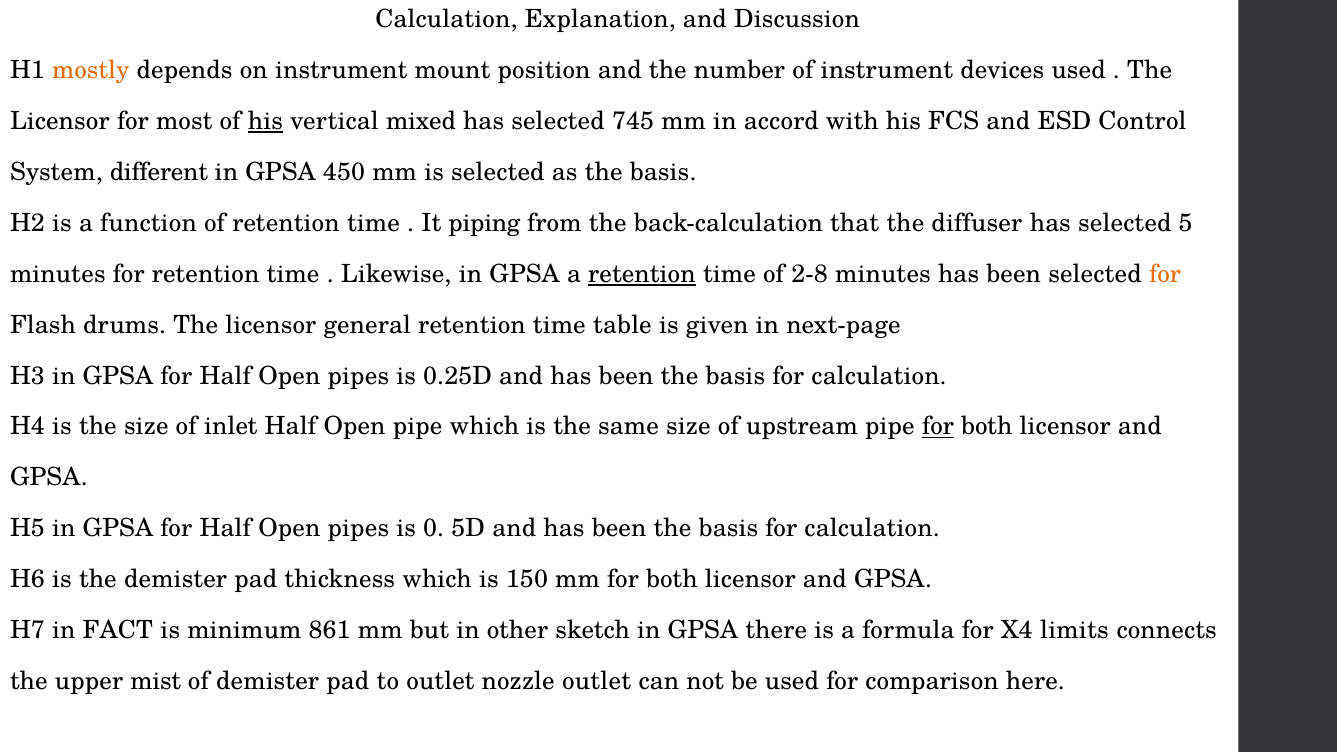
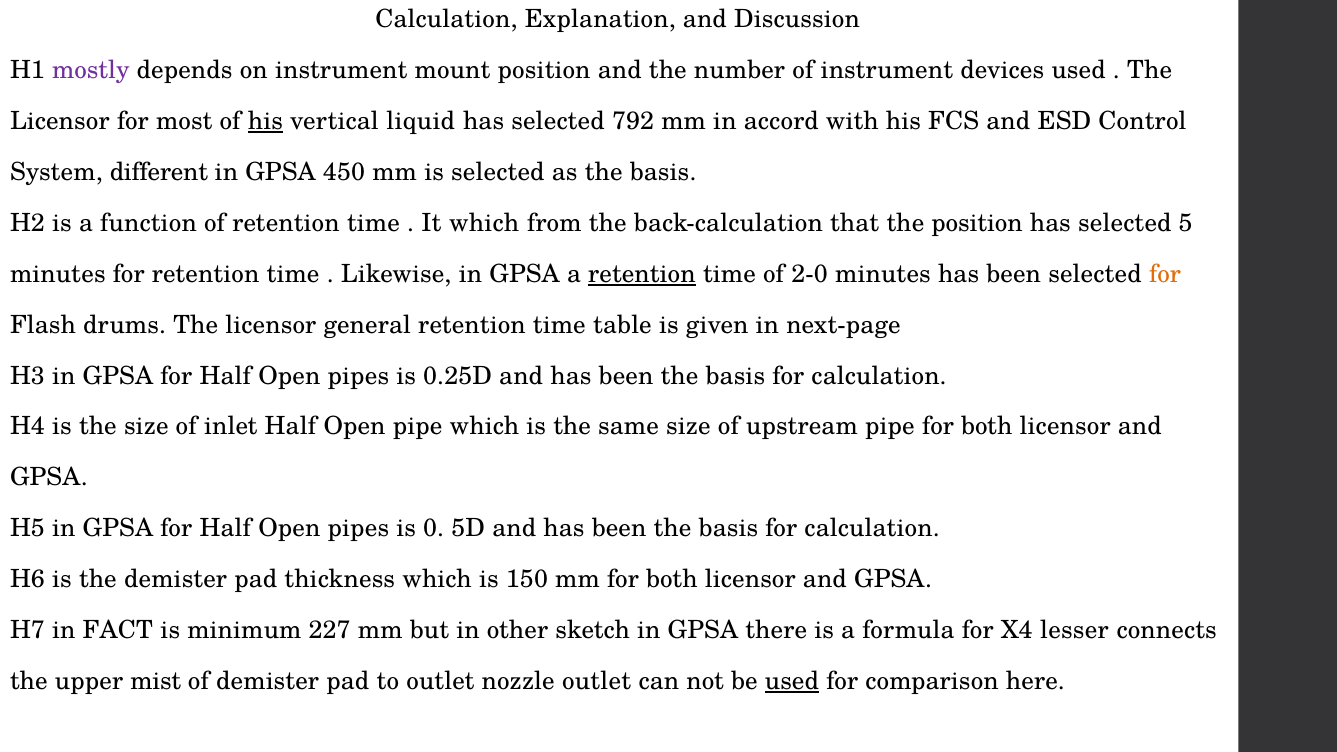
mostly colour: orange -> purple (91, 70)
mixed: mixed -> liquid (421, 121)
745: 745 -> 792 (633, 121)
It piping: piping -> which (484, 223)
the diffuser: diffuser -> position (977, 223)
2-8: 2-8 -> 2-0 (810, 274)
for underline: present -> none (938, 427)
861: 861 -> 227 (330, 630)
limits: limits -> lesser (1074, 630)
used underline: none -> present (792, 681)
